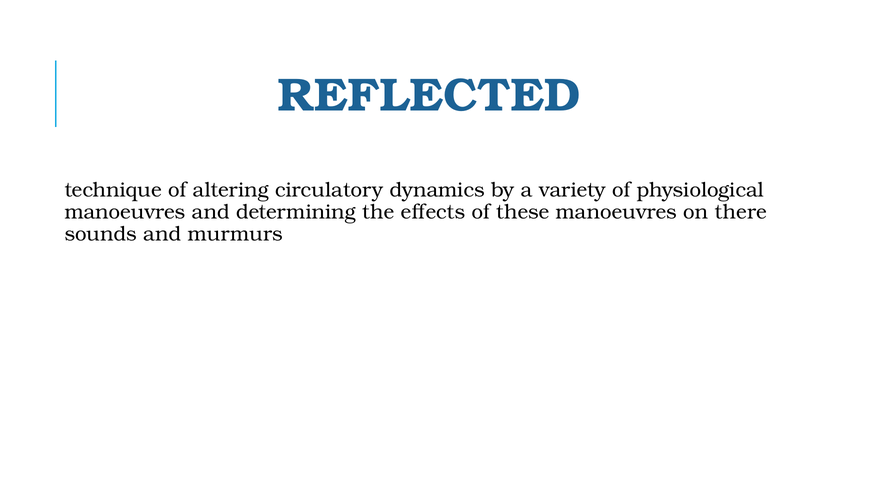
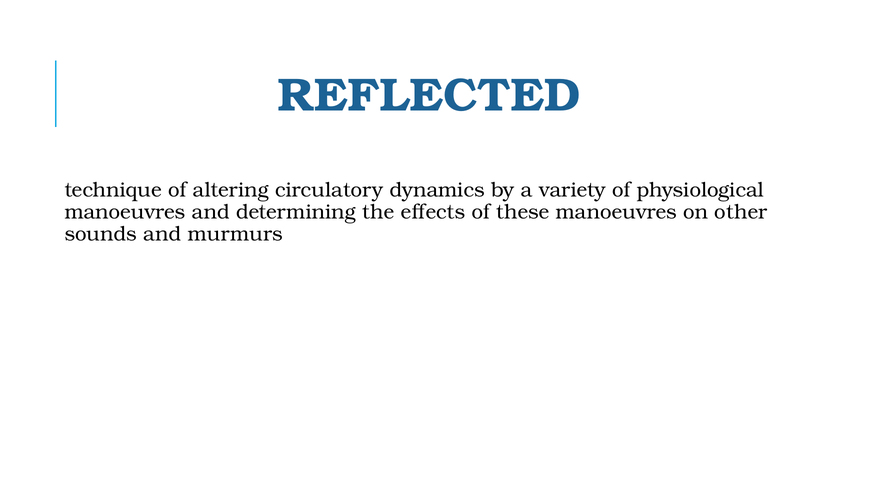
there: there -> other (741, 212)
